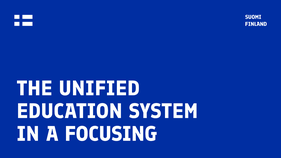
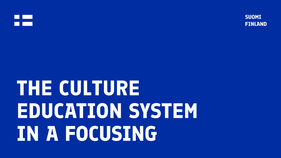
UNIFIED: UNIFIED -> CULTURE (99, 88)
